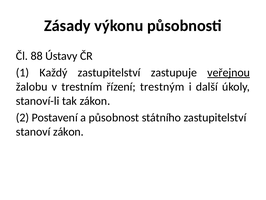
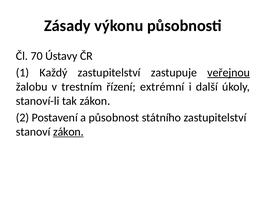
88: 88 -> 70 (37, 56)
trestným: trestným -> extrémní (162, 87)
zákon underline: none -> present (68, 131)
